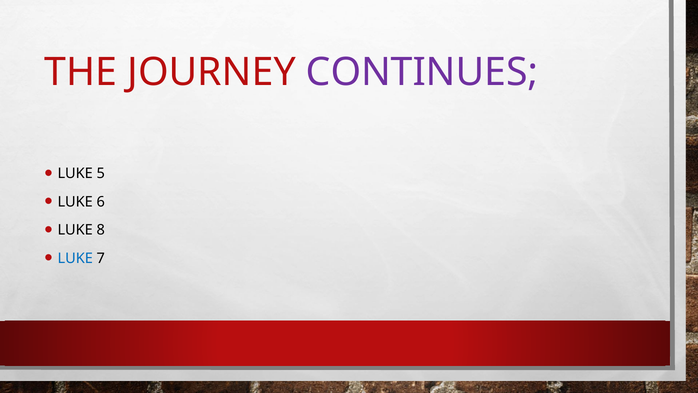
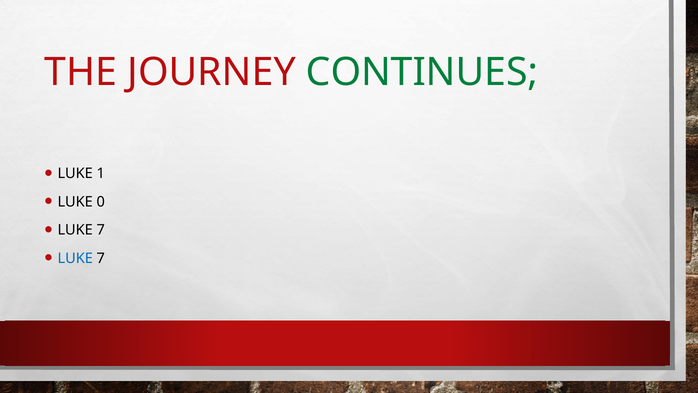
CONTINUES colour: purple -> green (422, 72)
5: 5 -> 1 (101, 173)
6: 6 -> 0 (101, 202)
8: 8 -> 7 (101, 230)
